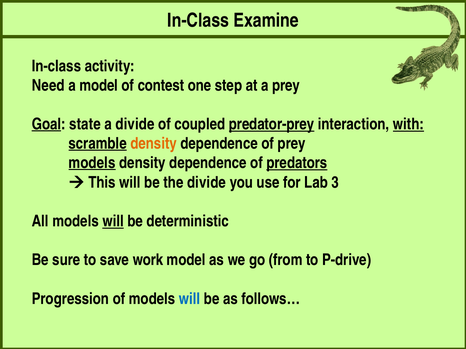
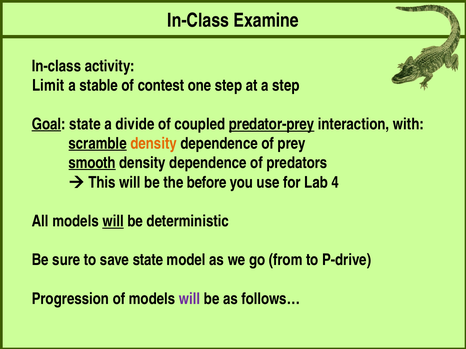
Need: Need -> Limit (48, 86)
a model: model -> stable (99, 86)
a prey: prey -> step (286, 86)
with underline: present -> none (408, 124)
models: models -> smooth (92, 163)
predators underline: present -> none (297, 163)
the divide: divide -> before (207, 183)
3: 3 -> 4 (335, 183)
save work: work -> state (148, 260)
will colour: blue -> purple (190, 299)
